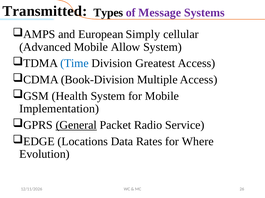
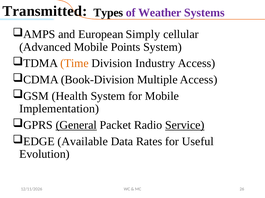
Message: Message -> Weather (160, 13)
Allow: Allow -> Points (126, 47)
Time colour: blue -> orange (74, 64)
Greatest: Greatest -> Industry (155, 64)
Service underline: none -> present (185, 126)
Locations: Locations -> Available (83, 142)
Where: Where -> Useful (198, 142)
